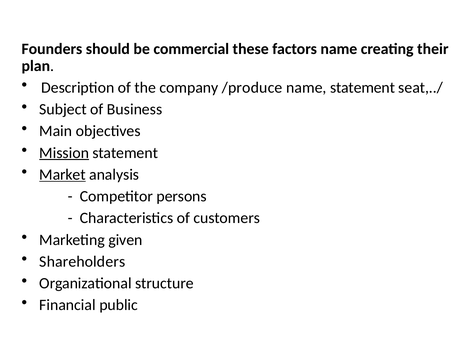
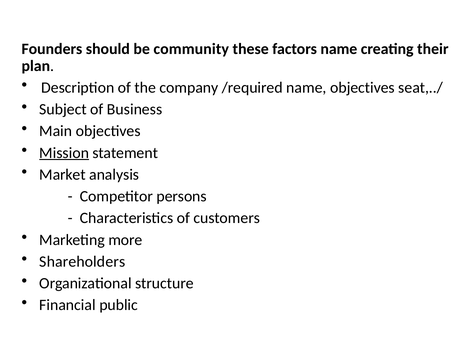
commercial: commercial -> community (191, 49)
/produce: /produce -> /required (252, 88)
name statement: statement -> objectives (362, 88)
Market underline: present -> none (62, 175)
given: given -> more (125, 240)
